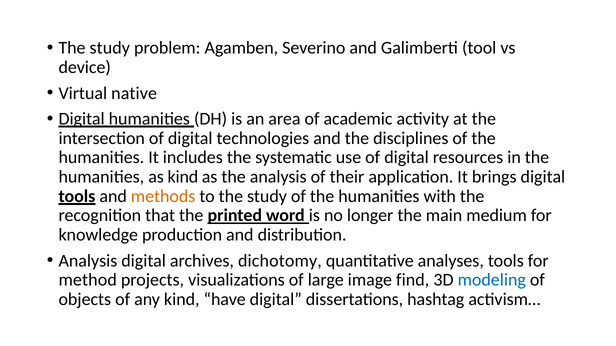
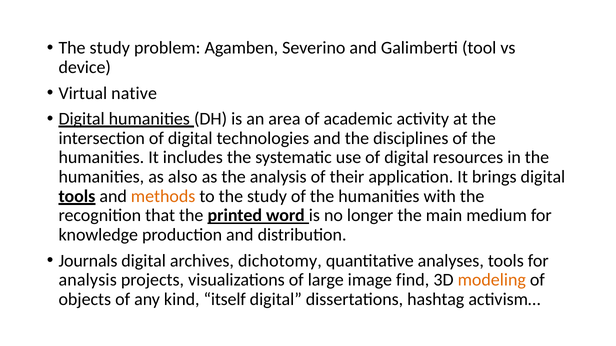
as kind: kind -> also (183, 177)
Analysis: Analysis -> Journals (88, 261)
method: method -> analysis (88, 280)
modeling colour: blue -> orange (492, 280)
have: have -> itself (225, 300)
